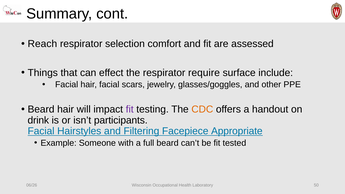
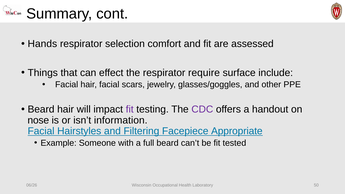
Reach: Reach -> Hands (42, 44)
CDC colour: orange -> purple (202, 109)
drink: drink -> nose (38, 120)
participants: participants -> information (121, 120)
